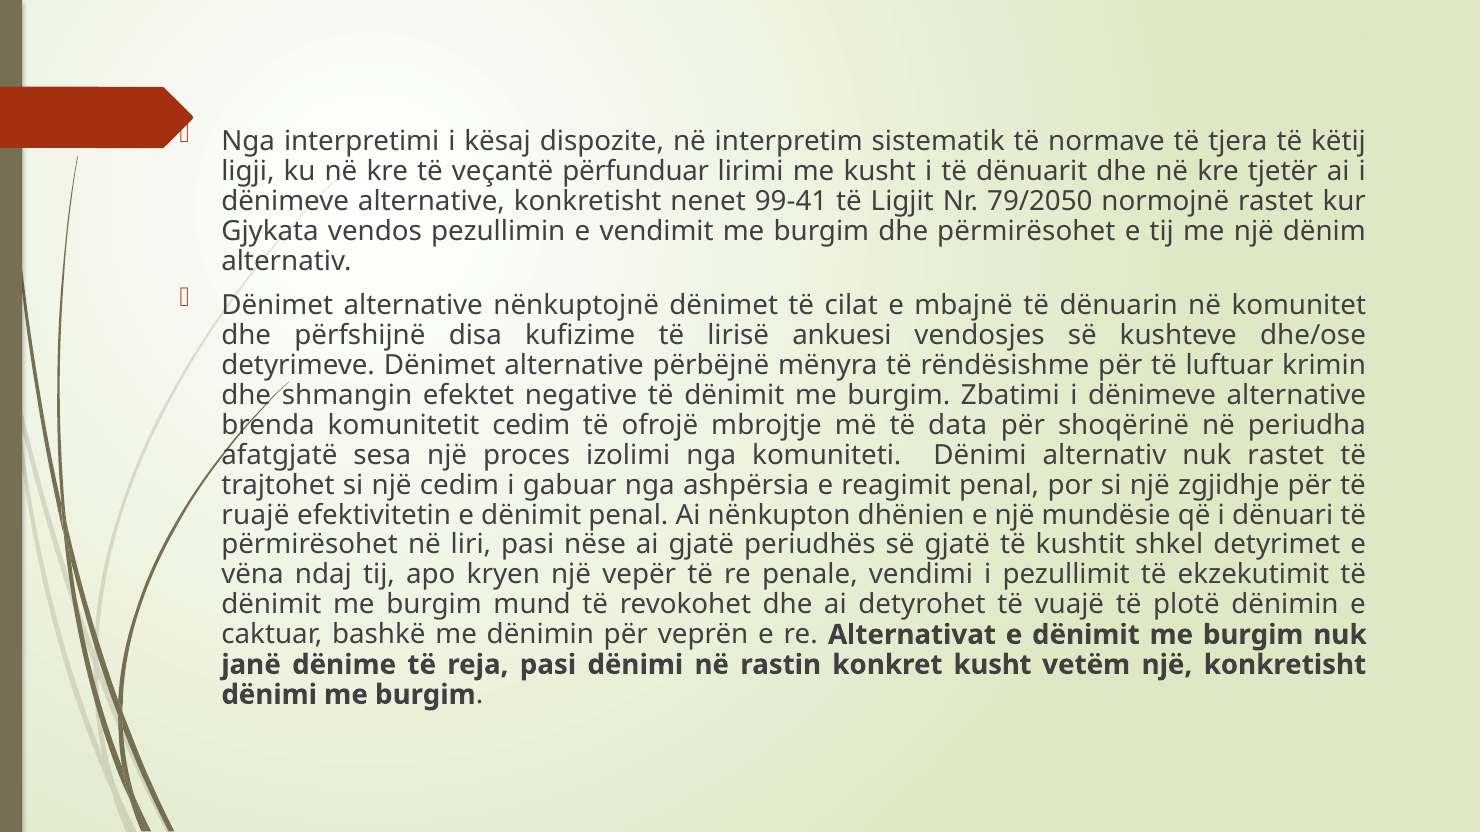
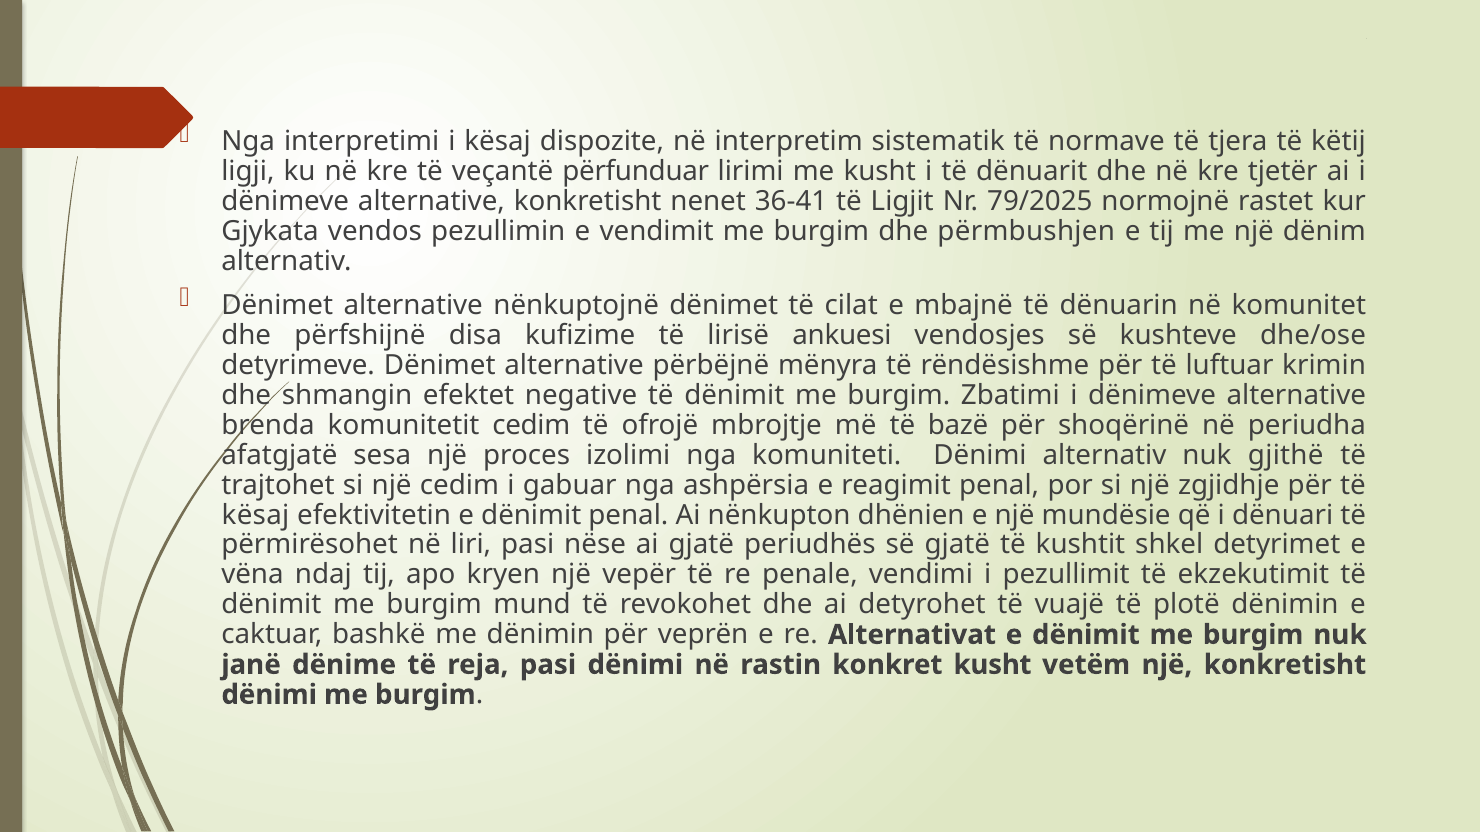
99-41: 99-41 -> 36-41 (791, 202)
79/2050: 79/2050 -> 79/2025 (1040, 202)
dhe përmirësohet: përmirësohet -> përmbushjen (1026, 232)
data: data -> bazë (958, 425)
nuk rastet: rastet -> gjithë (1286, 455)
ruajë: ruajë -> kësaj (256, 515)
